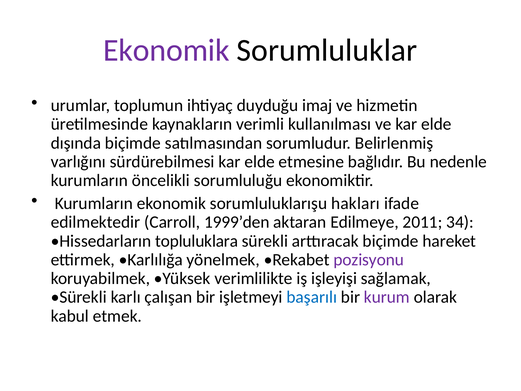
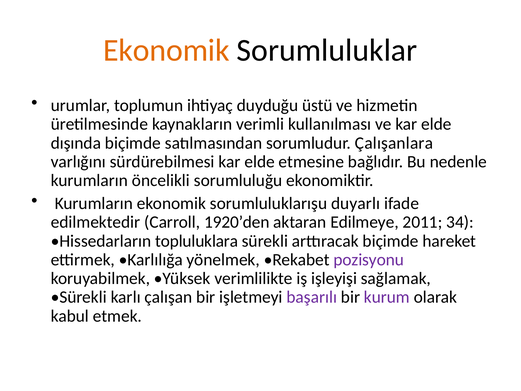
Ekonomik colour: purple -> orange (166, 50)
imaj: imaj -> üstü (317, 105)
Belirlenmiş: Belirlenmiş -> Çalışanlara (394, 143)
hakları: hakları -> duyarlı (356, 203)
1999’den: 1999’den -> 1920’den (237, 222)
başarılı colour: blue -> purple (312, 297)
